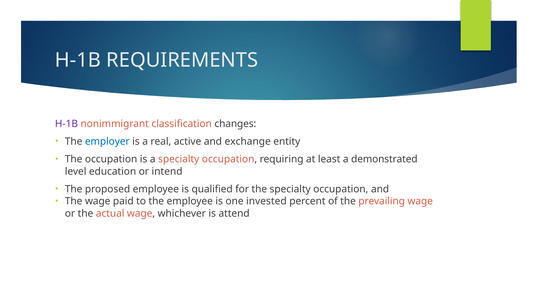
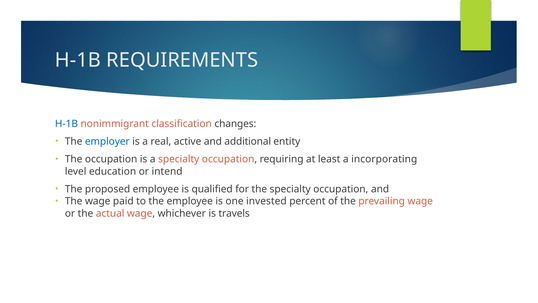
H-1B colour: purple -> blue (66, 124)
exchange: exchange -> additional (248, 141)
demonstrated: demonstrated -> incorporating (384, 159)
attend: attend -> travels (234, 213)
